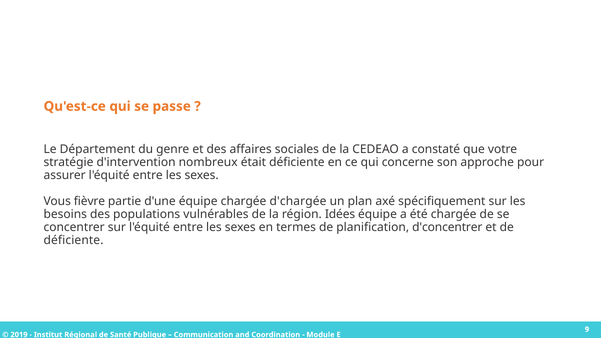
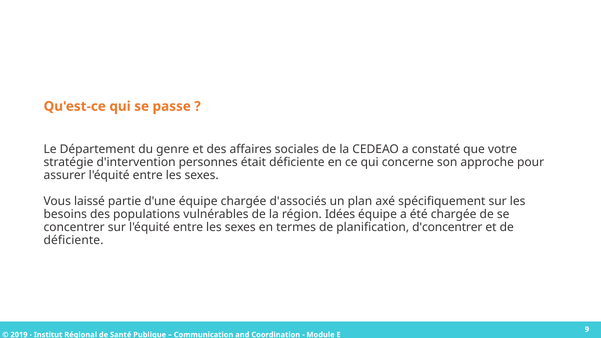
nombreux: nombreux -> personnes (208, 162)
fièvre: fièvre -> laissé (89, 201)
d'chargée: d'chargée -> d'associés (298, 201)
